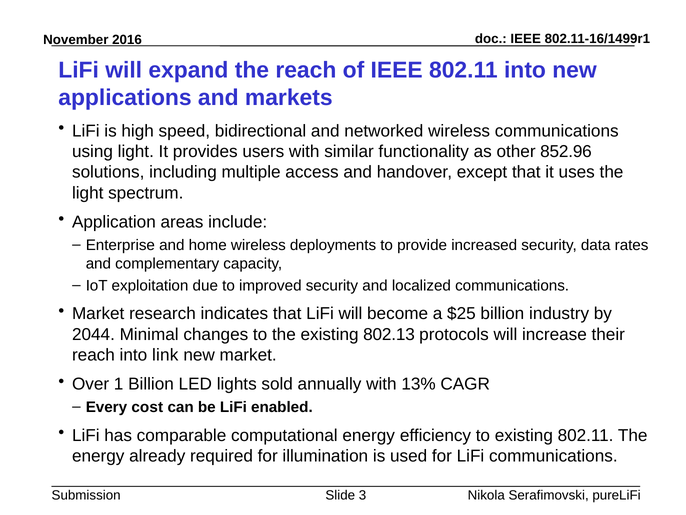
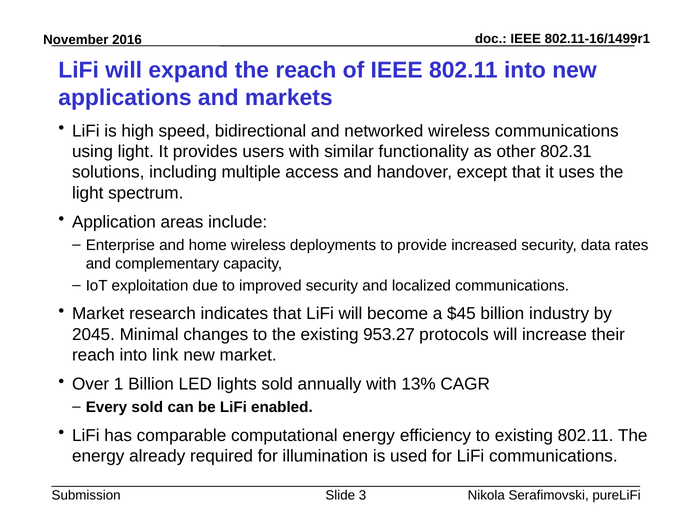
852.96: 852.96 -> 802.31 (566, 152)
$25: $25 -> $45 (461, 314)
2044: 2044 -> 2045 (93, 334)
802.13: 802.13 -> 953.27 (389, 334)
Every cost: cost -> sold (147, 407)
